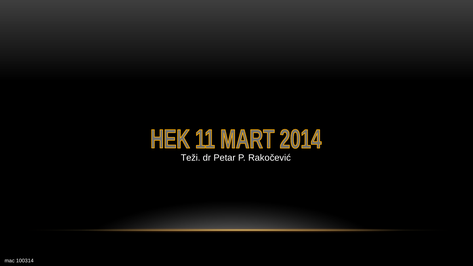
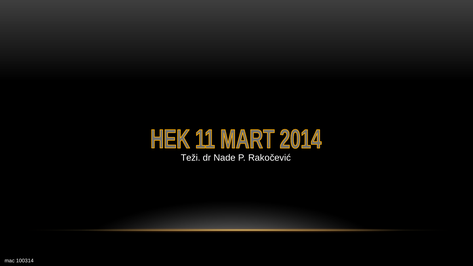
Petar: Petar -> Nade (225, 158)
